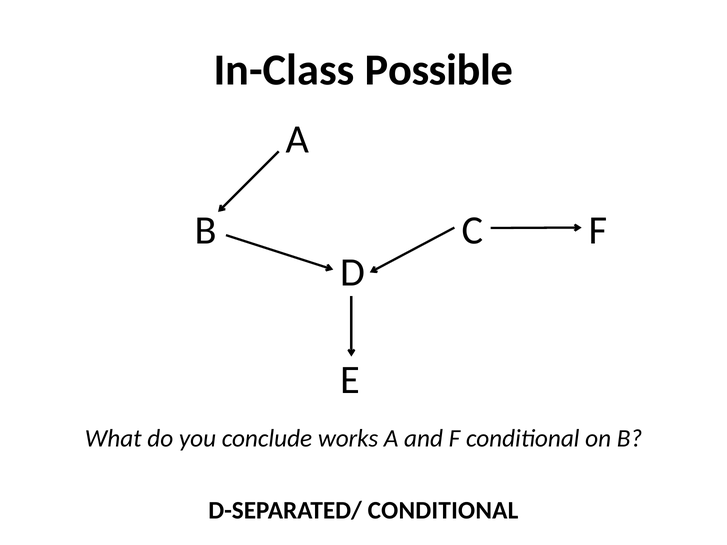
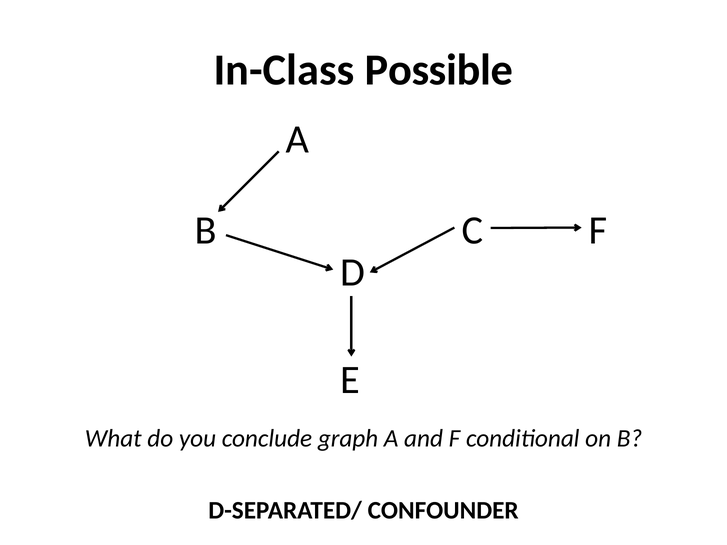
works: works -> graph (348, 439)
D-SEPARATED/ CONDITIONAL: CONDITIONAL -> CONFOUNDER (443, 510)
